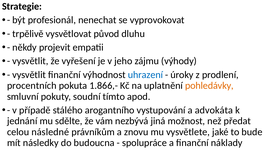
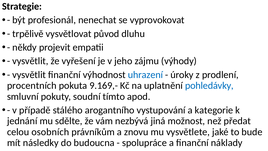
1.866,-: 1.866,- -> 9.169,- (104, 85)
pohledávky colour: orange -> blue (209, 85)
advokáta: advokáta -> kategorie (214, 110)
následné: následné -> osobních (50, 132)
